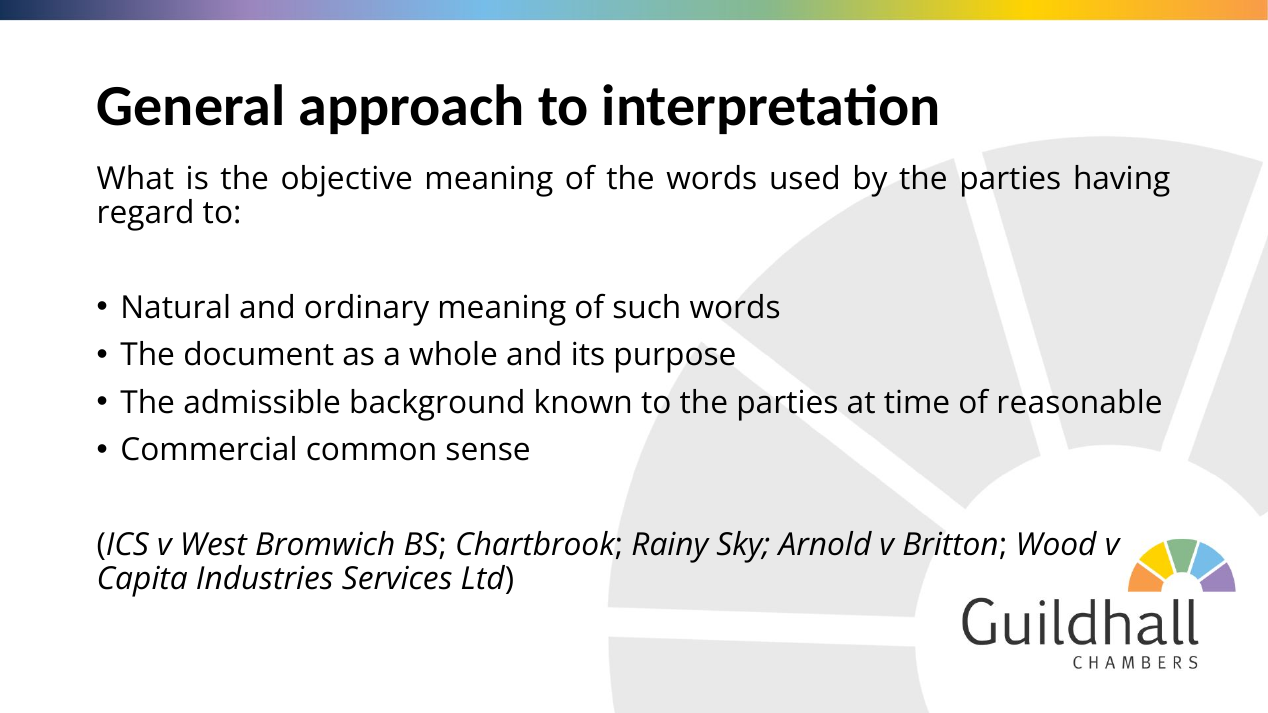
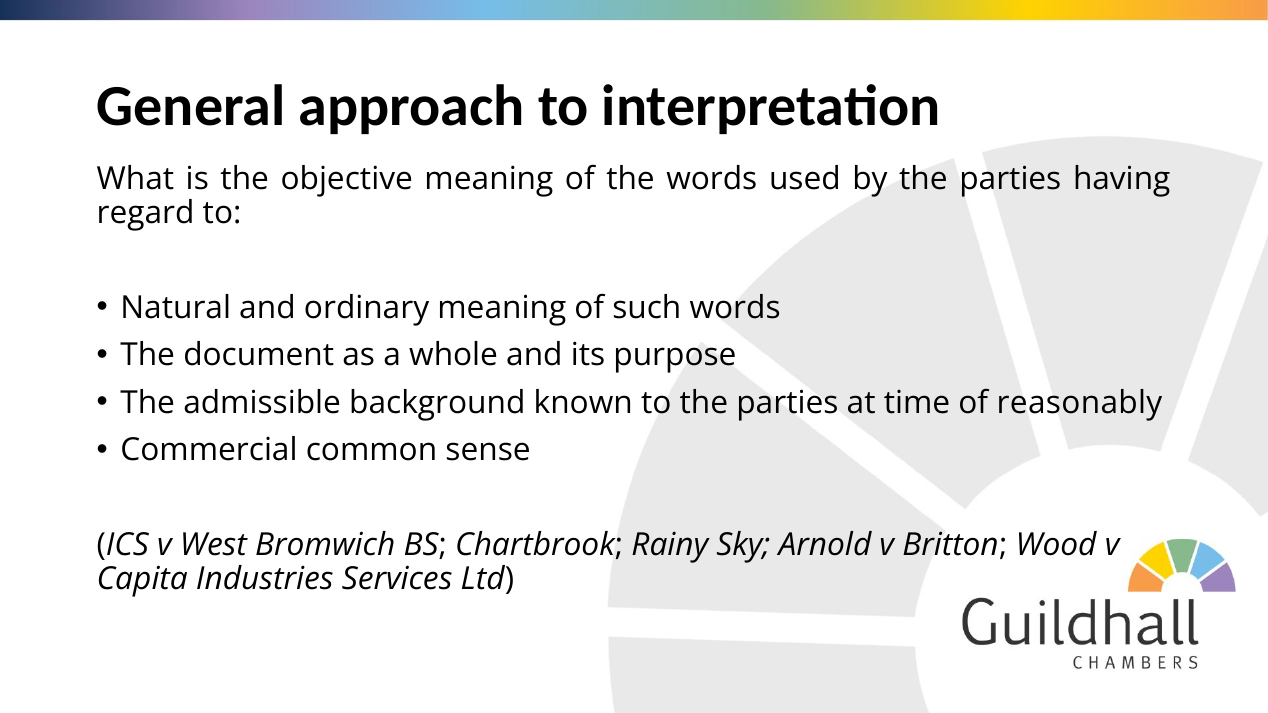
reasonable: reasonable -> reasonably (1080, 403)
